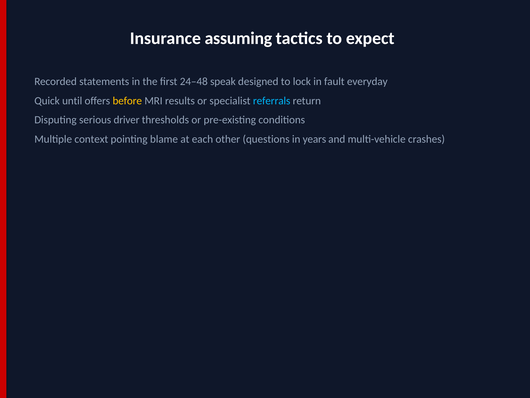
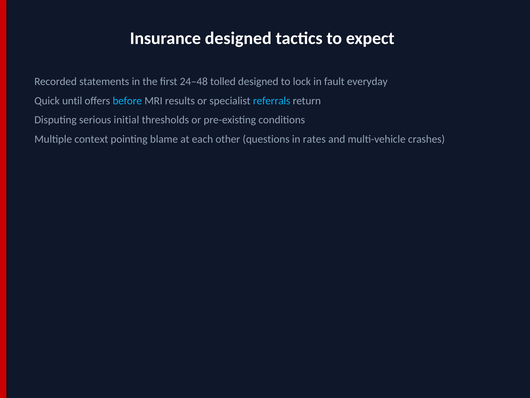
Insurance assuming: assuming -> designed (238, 38)
speak: speak -> tolled (223, 82)
before colour: yellow -> light blue (127, 101)
driver: driver -> initial (126, 120)
years: years -> rates (314, 139)
